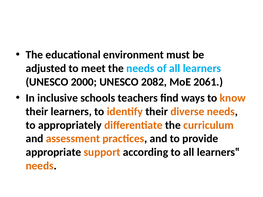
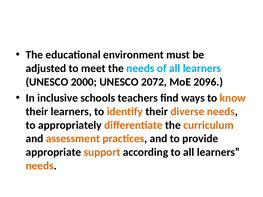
2082: 2082 -> 2072 (154, 82)
2061: 2061 -> 2096 (208, 82)
